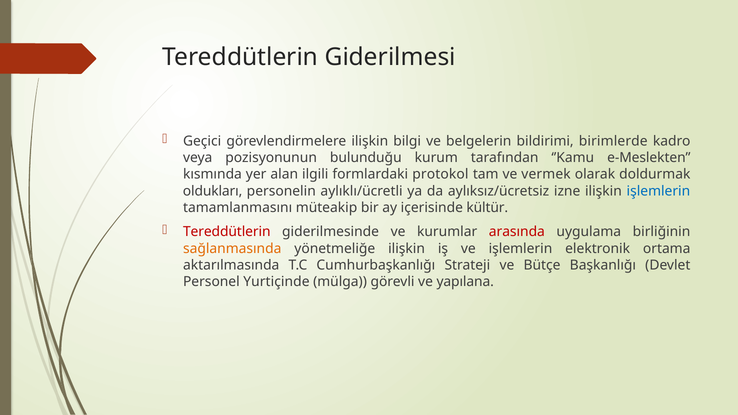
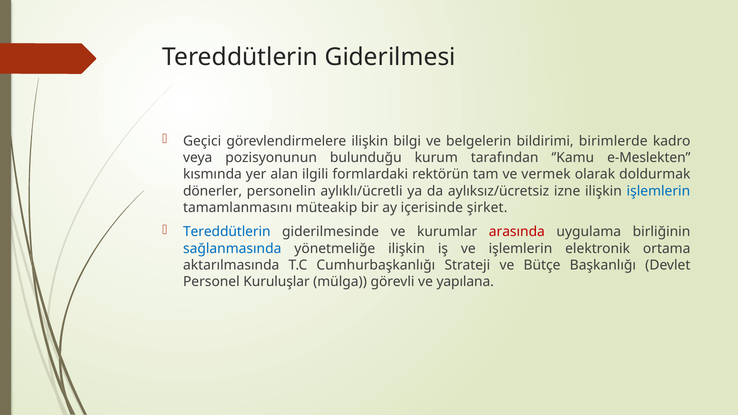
protokol: protokol -> rektörün (441, 174)
oldukları: oldukları -> dönerler (213, 191)
kültür: kültür -> şirket (487, 208)
Tereddütlerin colour: red -> blue (227, 232)
sağlanmasında colour: orange -> blue (232, 249)
Yurtiçinde: Yurtiçinde -> Kuruluşlar (277, 282)
